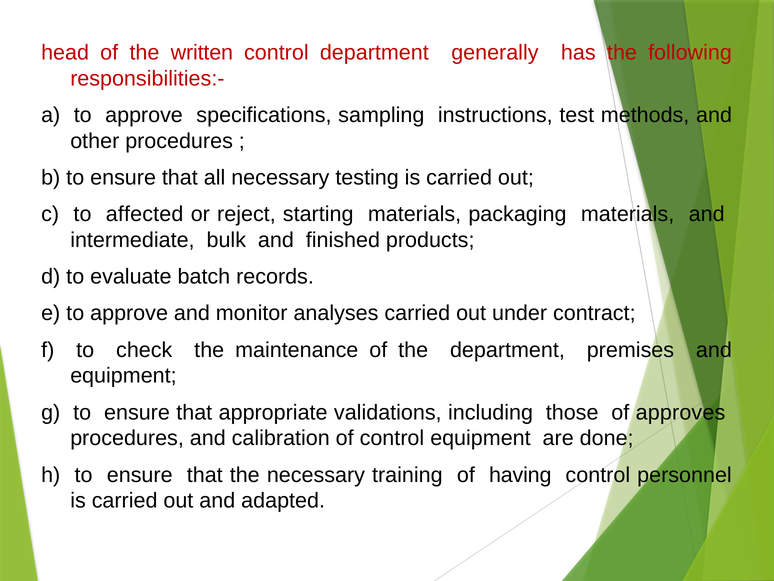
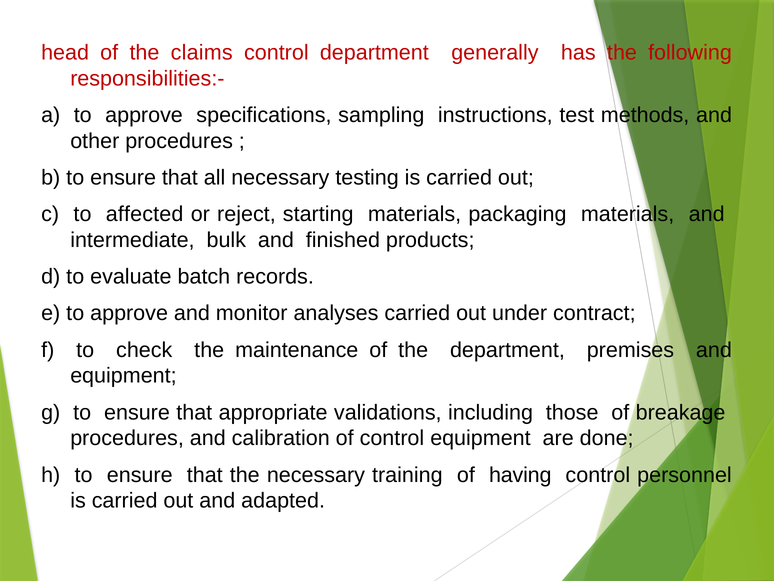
written: written -> claims (202, 53)
approves: approves -> breakage (681, 412)
